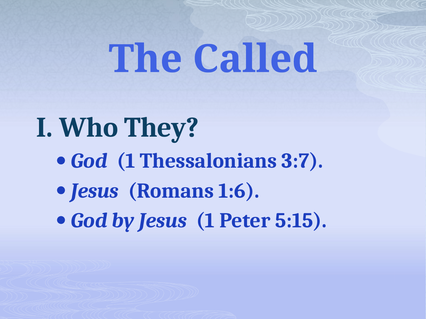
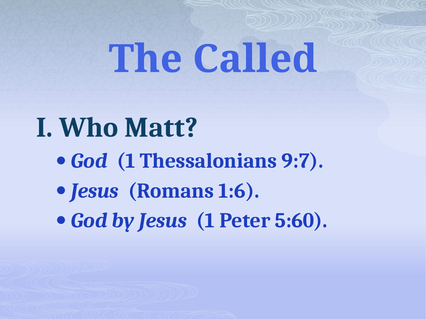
They: They -> Matt (161, 128)
3:7: 3:7 -> 9:7 (302, 161)
5:15: 5:15 -> 5:60 (301, 221)
